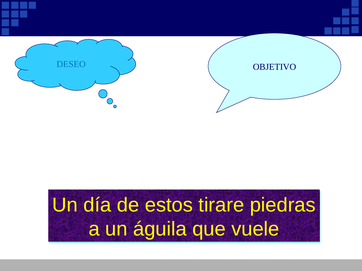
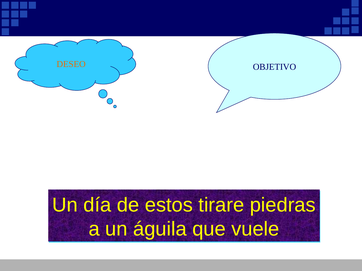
DESEO colour: blue -> orange (71, 64)
